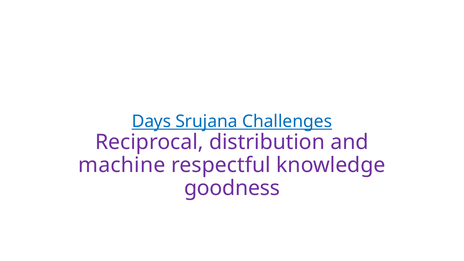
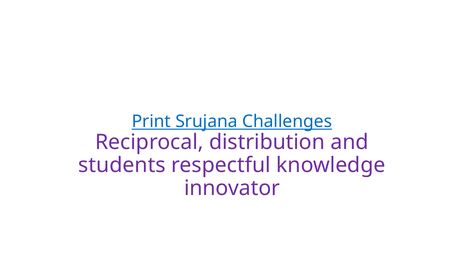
Days: Days -> Print (151, 121)
machine: machine -> students (122, 165)
goodness: goodness -> innovator (232, 188)
